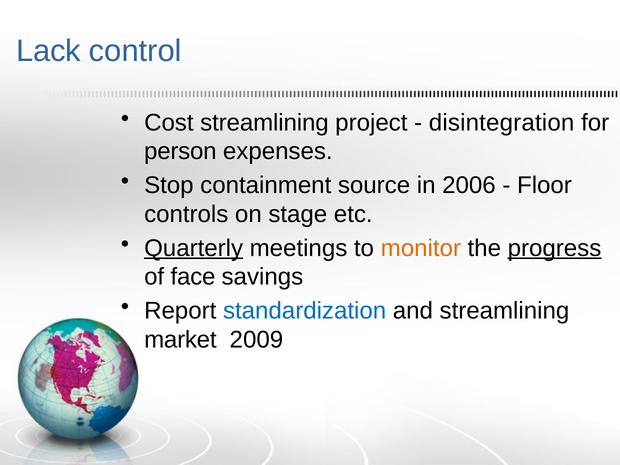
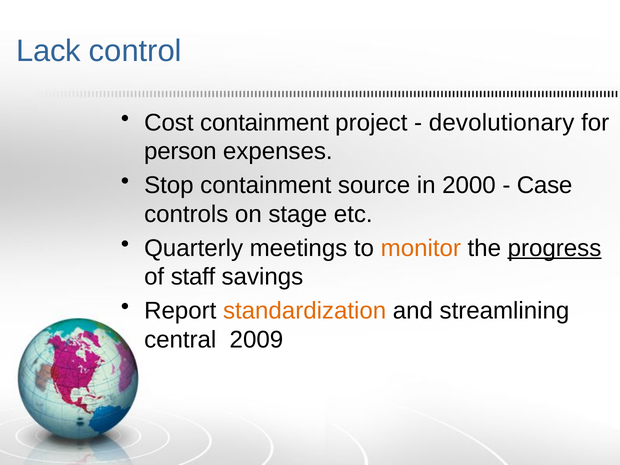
Cost streamlining: streamlining -> containment (265, 123)
disintegration: disintegration -> devolutionary (502, 123)
2006: 2006 -> 2000 (469, 185)
Floor: Floor -> Case (545, 185)
Quarterly underline: present -> none (194, 248)
face: face -> staff (193, 277)
standardization colour: blue -> orange (305, 311)
market: market -> central (180, 340)
